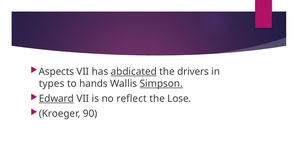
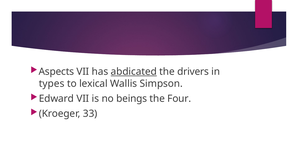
hands: hands -> lexical (93, 83)
Simpson underline: present -> none (161, 83)
Edward underline: present -> none (56, 98)
reflect: reflect -> beings (132, 98)
Lose: Lose -> Four (179, 98)
90: 90 -> 33 (90, 113)
